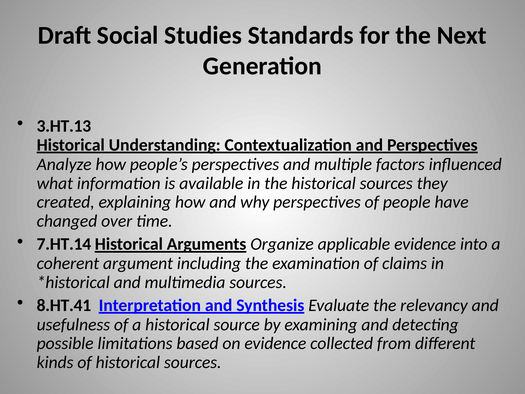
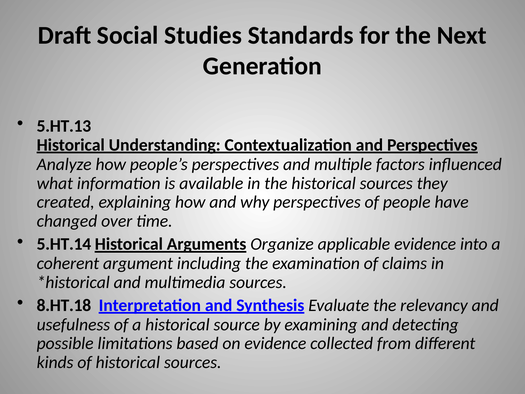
3.HT.13: 3.HT.13 -> 5.HT.13 (64, 126)
7.HT.14: 7.HT.14 -> 5.HT.14 (64, 244)
8.HT.41: 8.HT.41 -> 8.HT.18 (64, 305)
